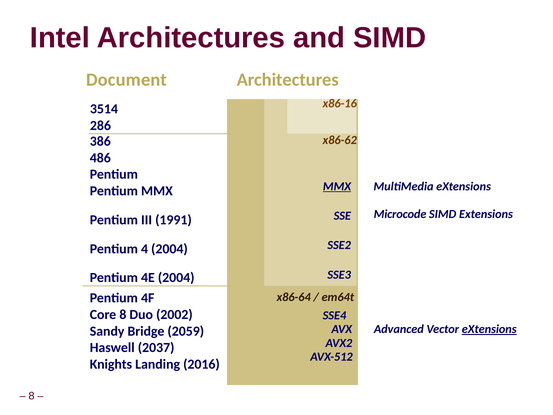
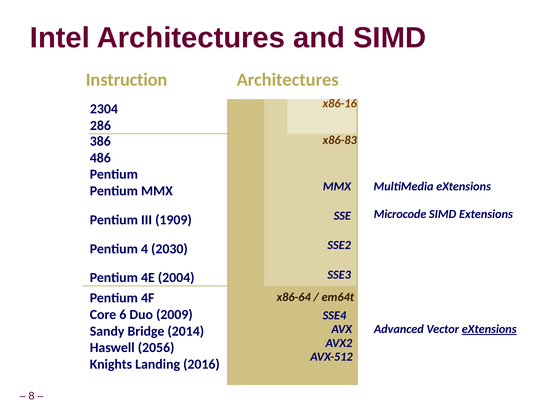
Document: Document -> Instruction (127, 80)
3514: 3514 -> 2304 (104, 109)
x86-62: x86-62 -> x86-83 (340, 140)
MMX underline: present -> none (337, 186)
1991: 1991 -> 1909 (173, 220)
4 2004: 2004 -> 2030 (169, 249)
Core 8: 8 -> 6 (123, 314)
2002: 2002 -> 2009 (174, 314)
2059: 2059 -> 2014 (186, 331)
2037: 2037 -> 2056 (156, 348)
